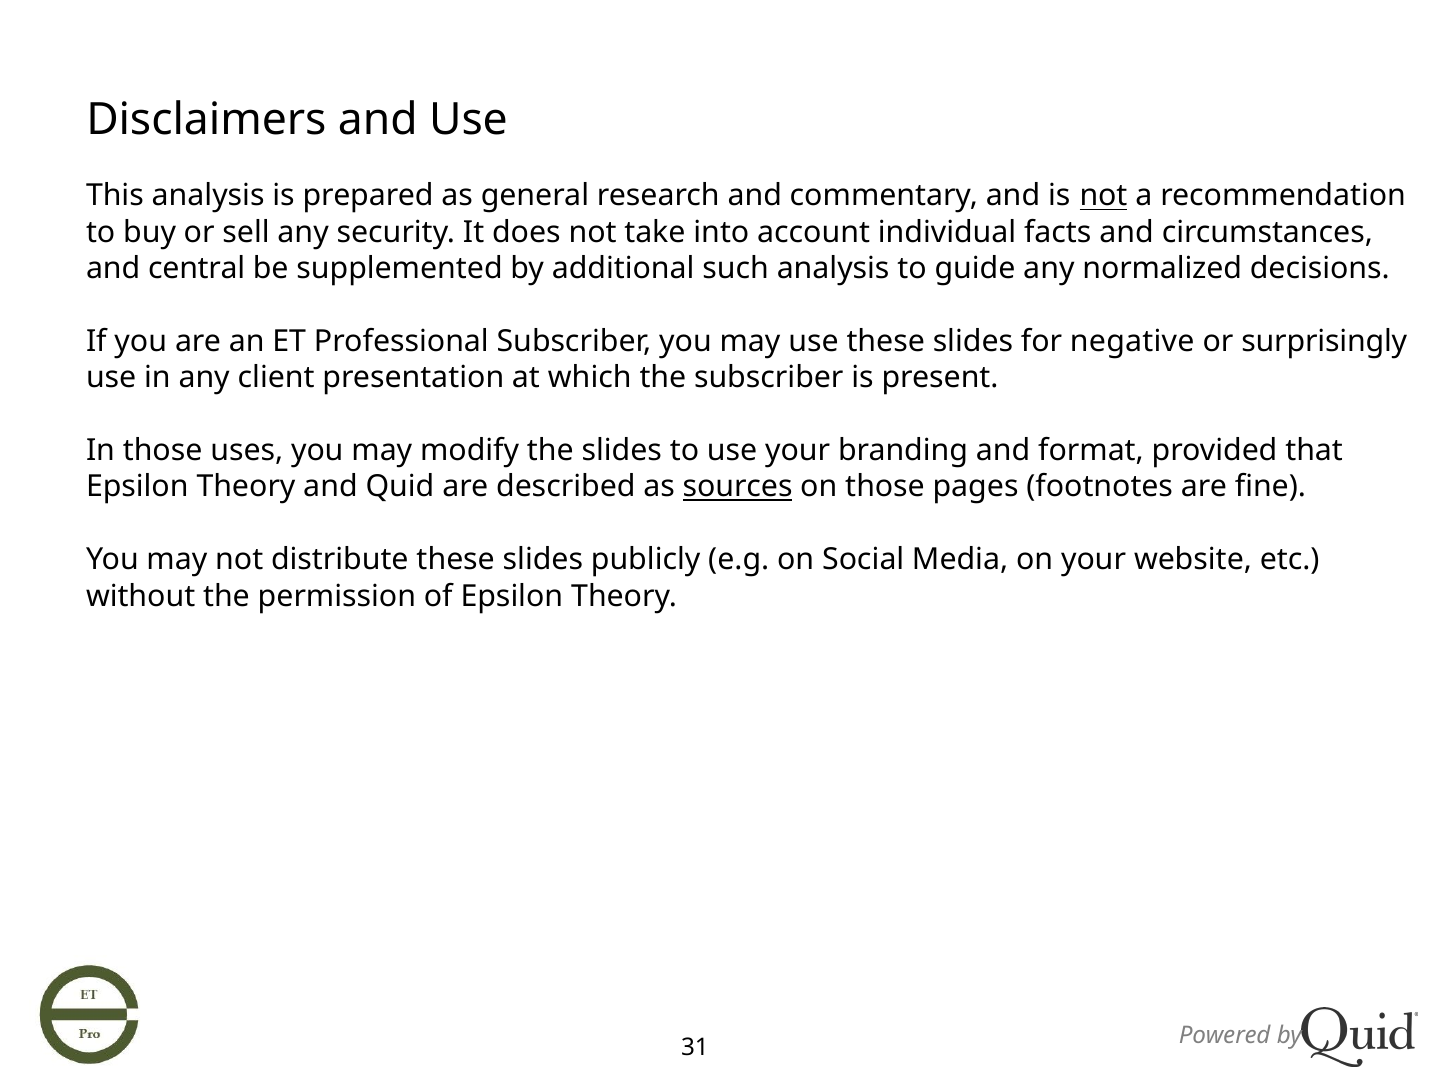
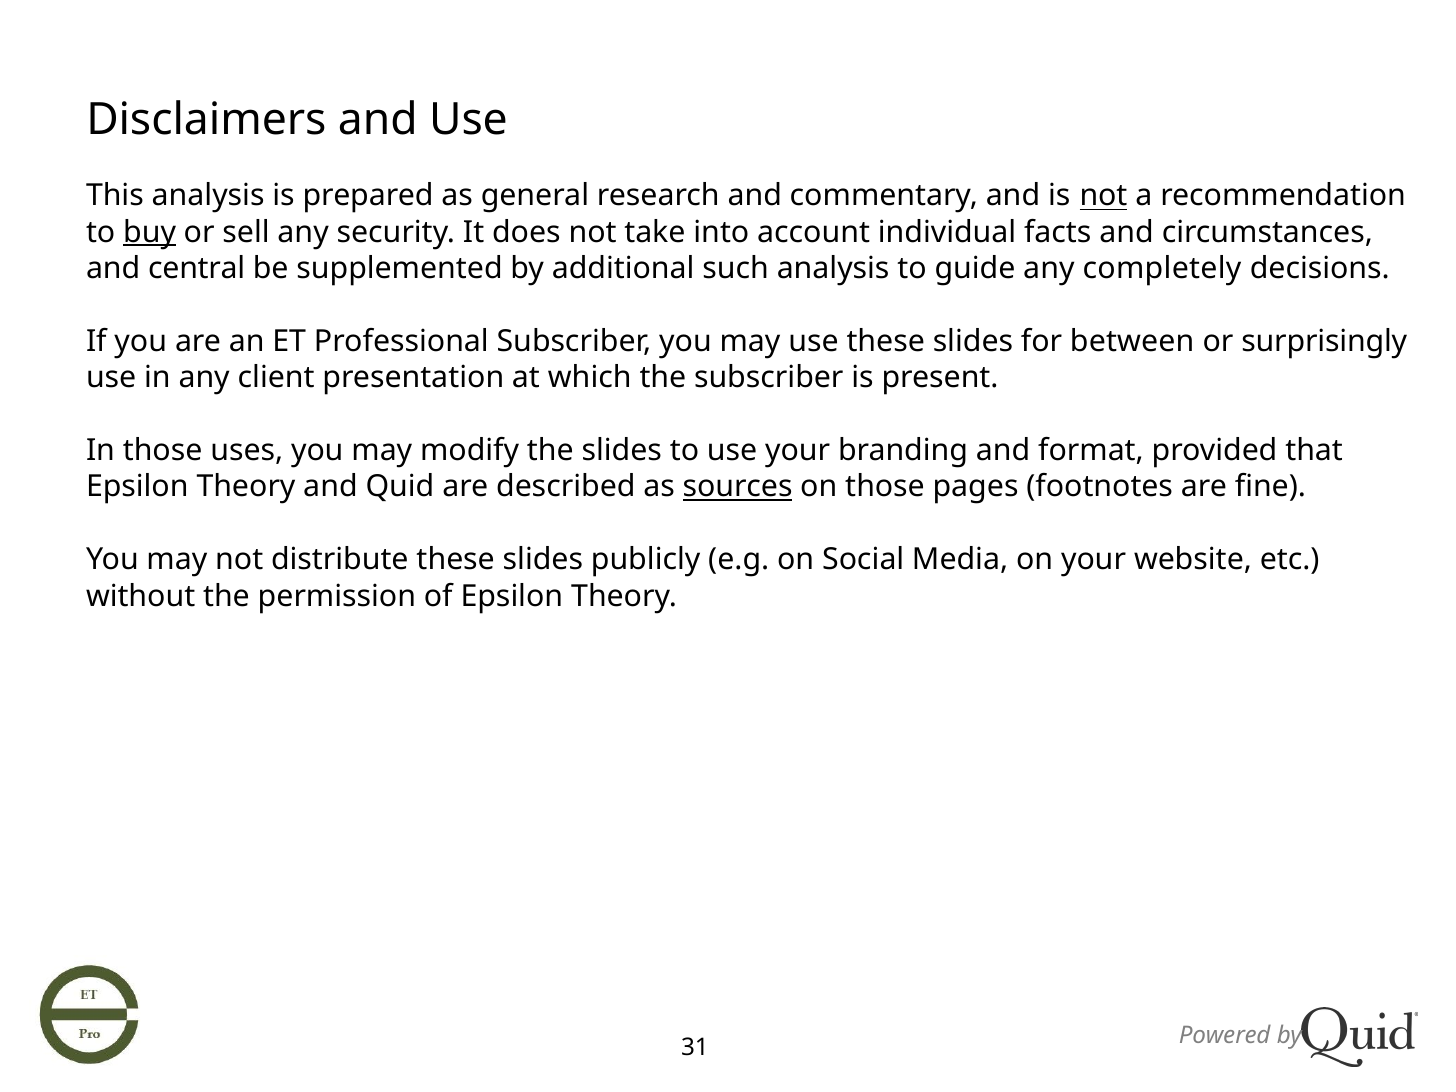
buy underline: none -> present (150, 232)
normalized: normalized -> completely (1162, 269)
negative: negative -> between (1132, 341)
